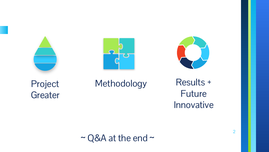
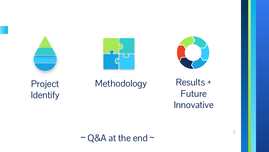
Greater: Greater -> Identify (45, 95)
